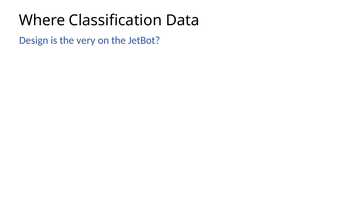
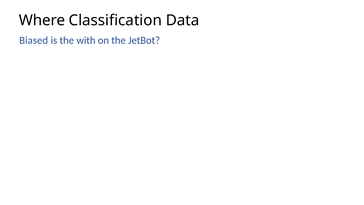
Design: Design -> Biased (34, 40)
very: very -> with (86, 40)
